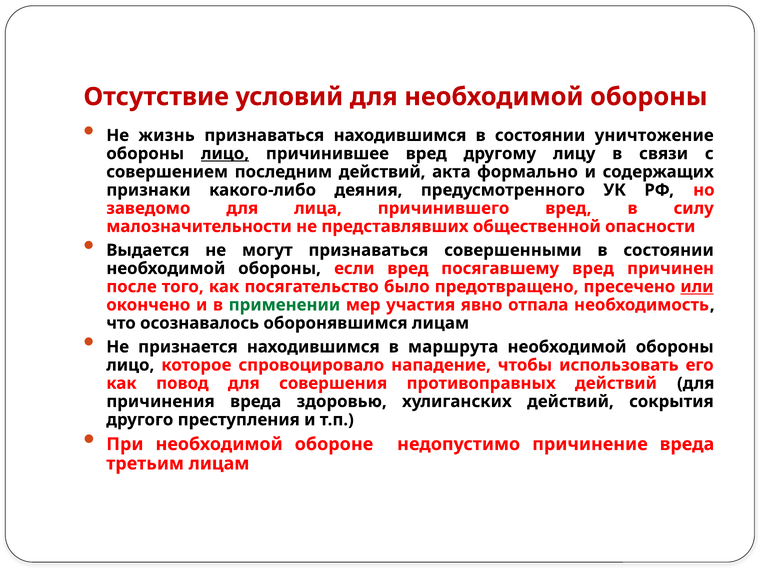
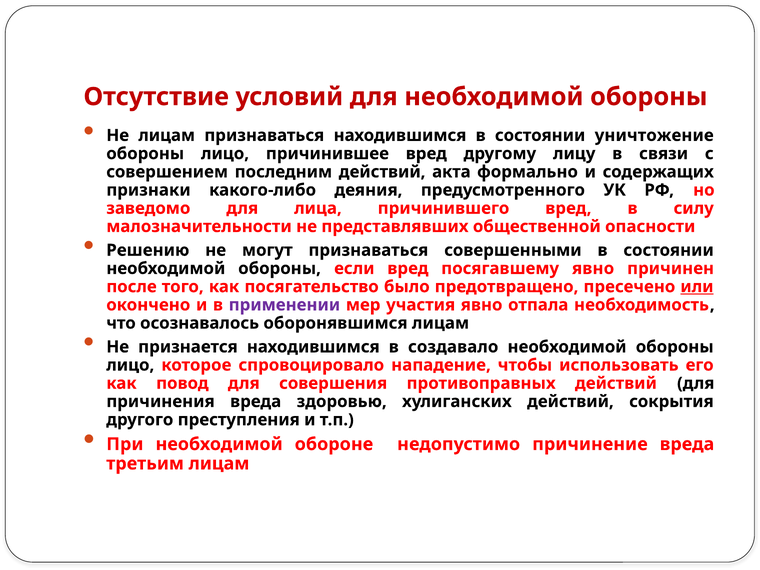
Не жизнь: жизнь -> лицам (167, 135)
лицо underline: present -> none (225, 154)
Выдается: Выдается -> Решению (148, 250)
посягавшему вред: вред -> явно (593, 268)
применении colour: green -> purple (284, 305)
маршрута: маршрута -> создавало (453, 347)
